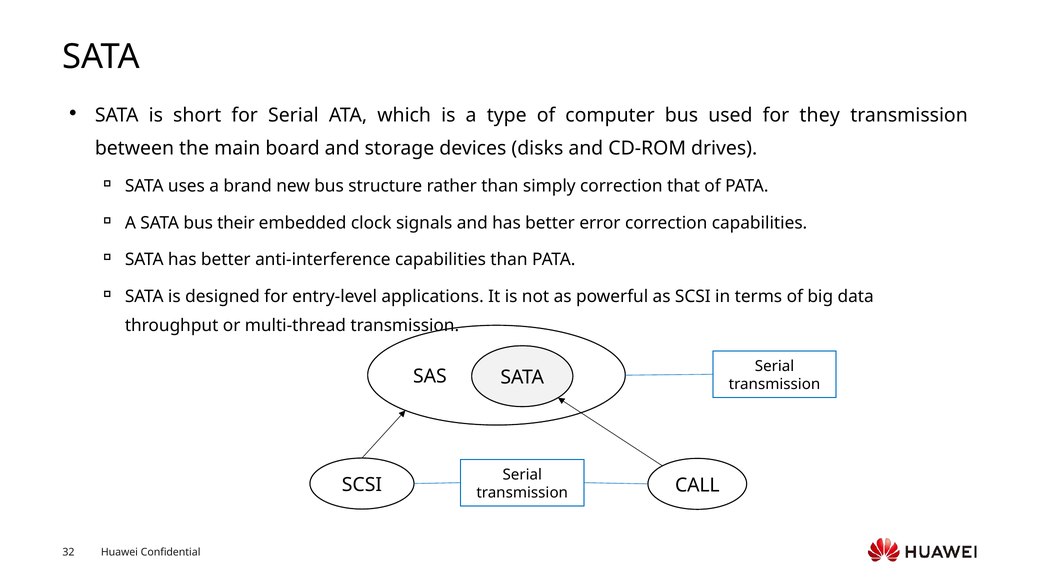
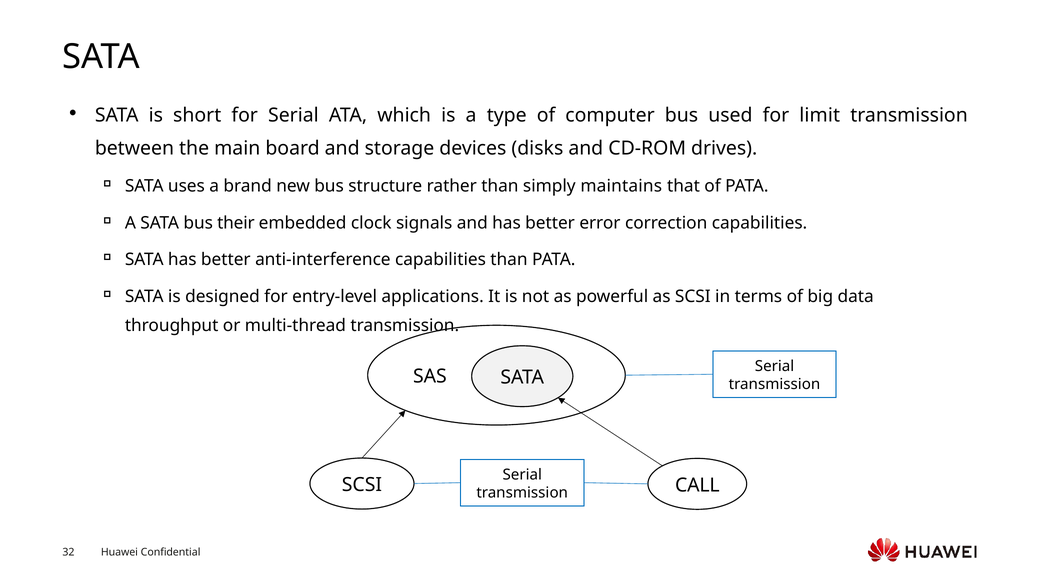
they: they -> limit (820, 115)
simply correction: correction -> maintains (621, 186)
